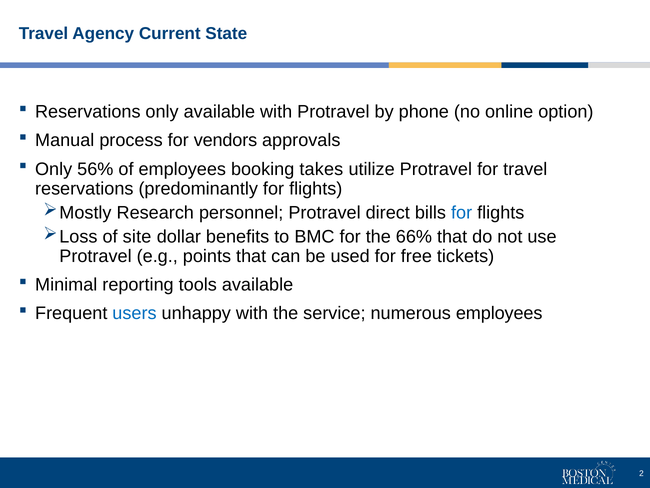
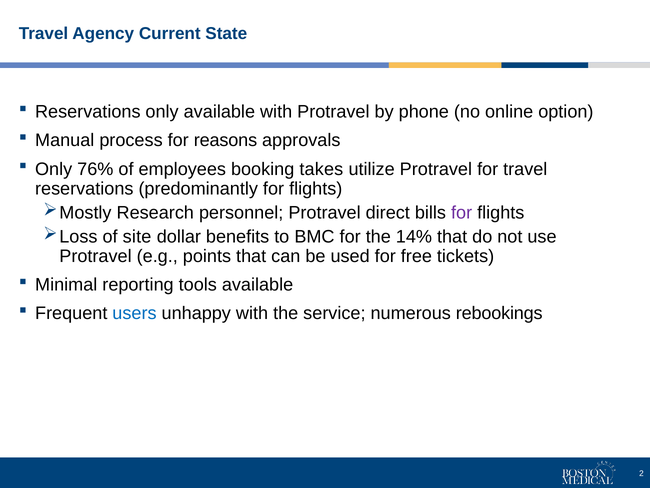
vendors: vendors -> reasons (225, 140)
56%: 56% -> 76% (95, 169)
for colour: blue -> purple (462, 212)
66%: 66% -> 14% (414, 236)
numerous employees: employees -> rebookings (499, 313)
